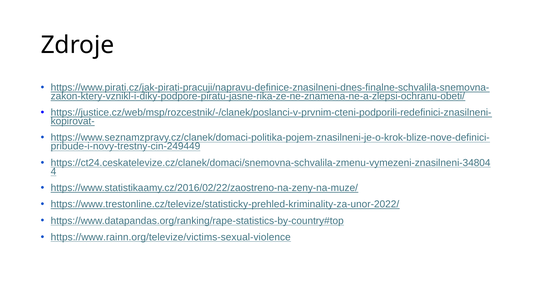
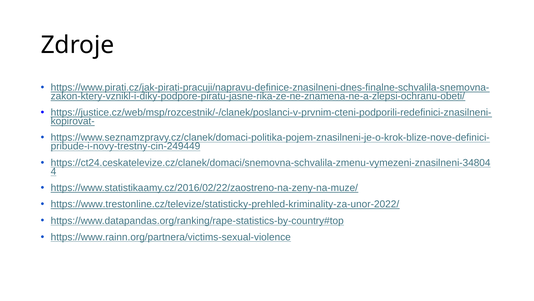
https://www.rainn.org/televize/victims-sexual-violence: https://www.rainn.org/televize/victims-sexual-violence -> https://www.rainn.org/partnera/victims-sexual-violence (171, 237)
